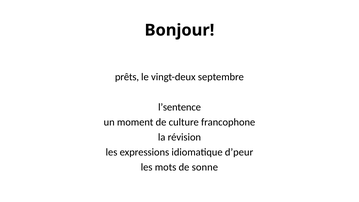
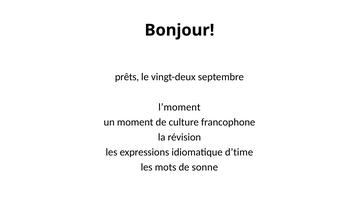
l’sentence: l’sentence -> l’moment (179, 107)
d’peur: d’peur -> d’time (239, 152)
